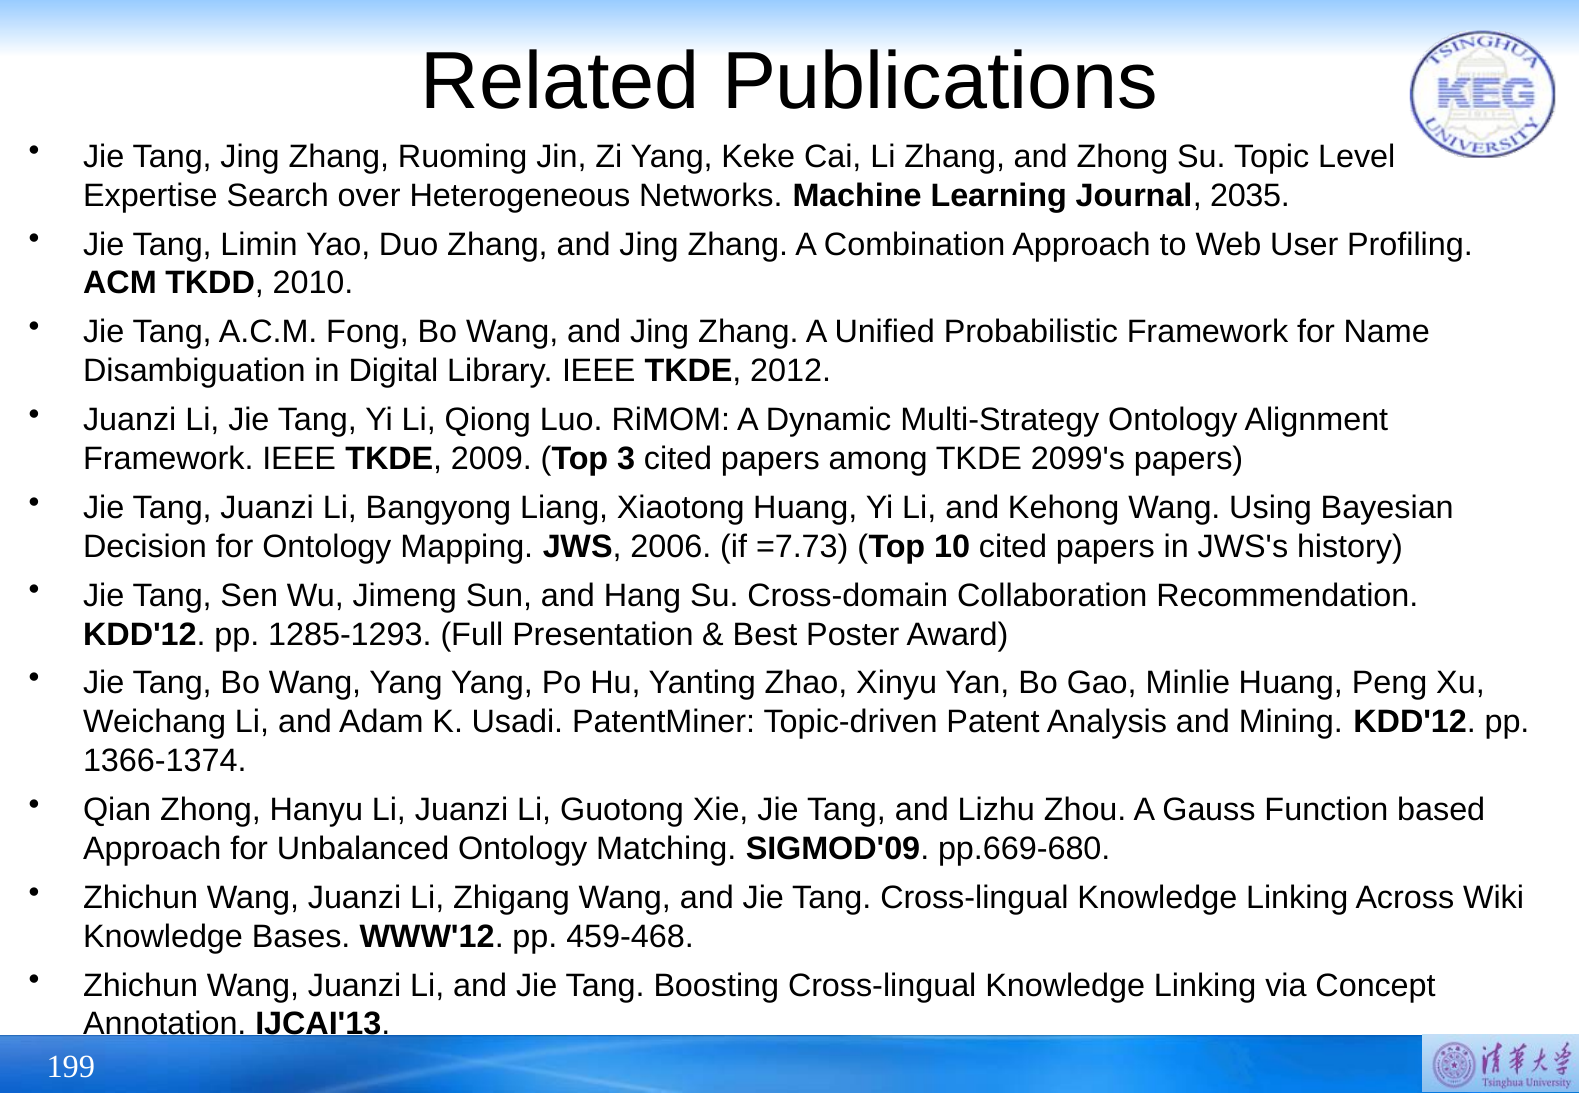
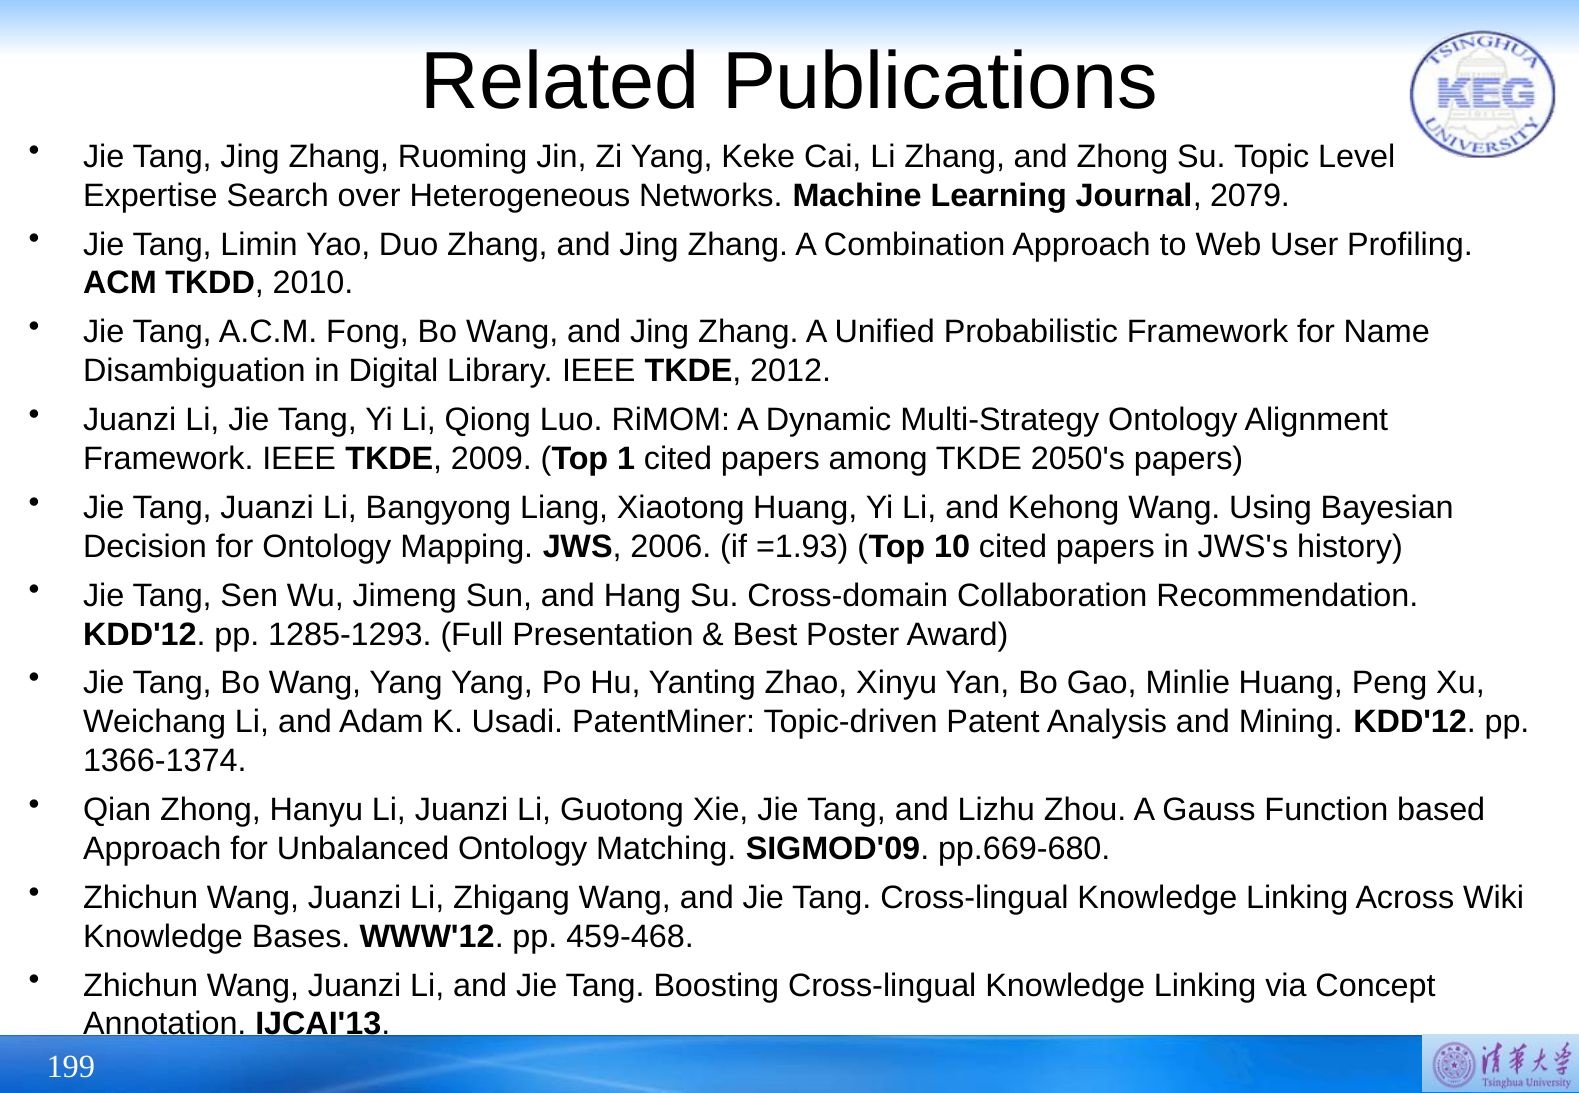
2035: 2035 -> 2079 (1250, 195)
3: 3 -> 1 (626, 459)
2099's: 2099's -> 2050's (1078, 459)
=7.73: =7.73 -> =1.93 (802, 547)
